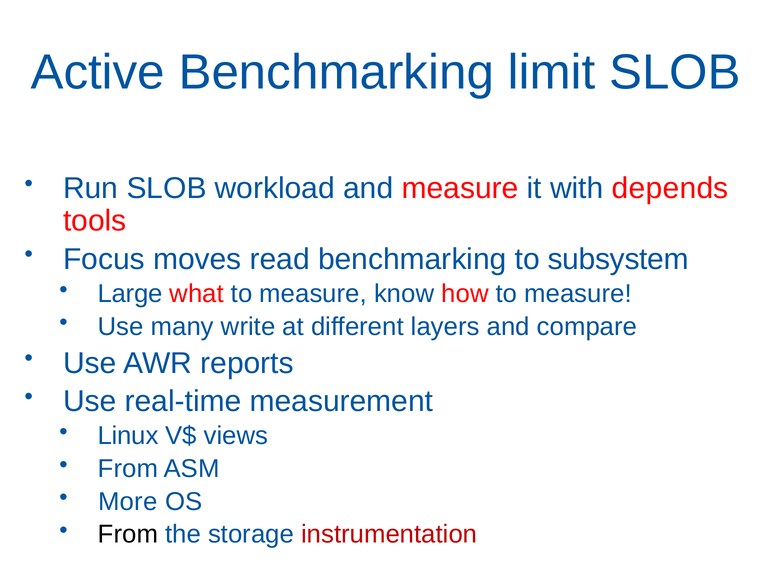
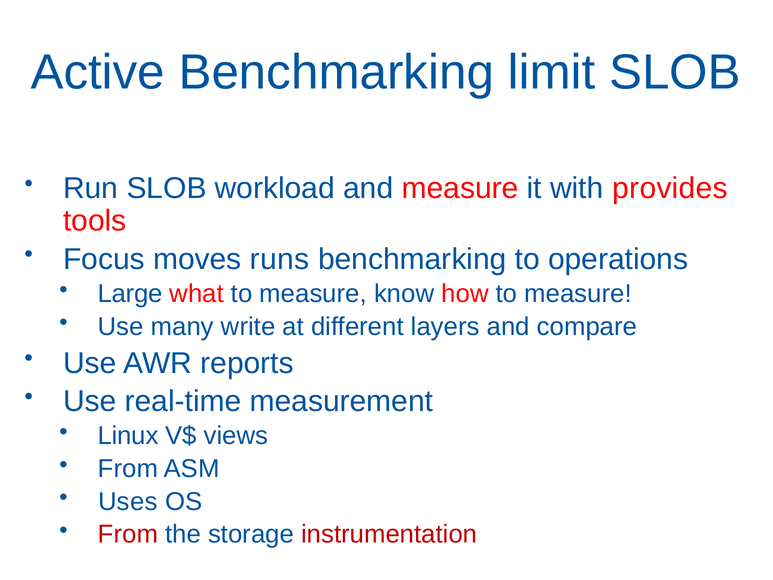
depends: depends -> provides (670, 188)
read: read -> runs (280, 259)
subsystem: subsystem -> operations (618, 259)
More: More -> Uses (128, 501)
From colour: black -> red (128, 534)
